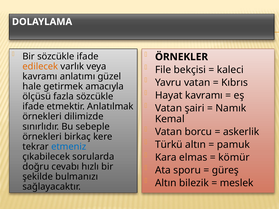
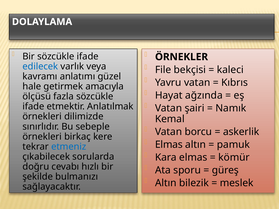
edilecek colour: orange -> blue (40, 66)
Hayat kavramı: kavramı -> ağzında (204, 95)
Türkü: Türkü -> Elmas (169, 145)
